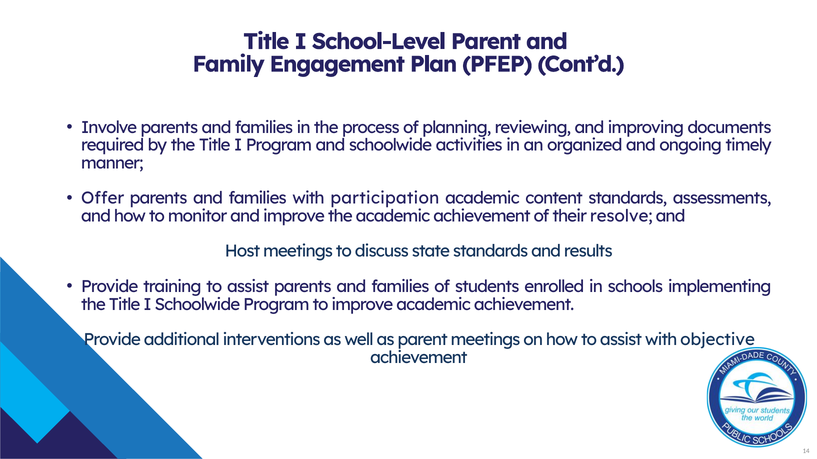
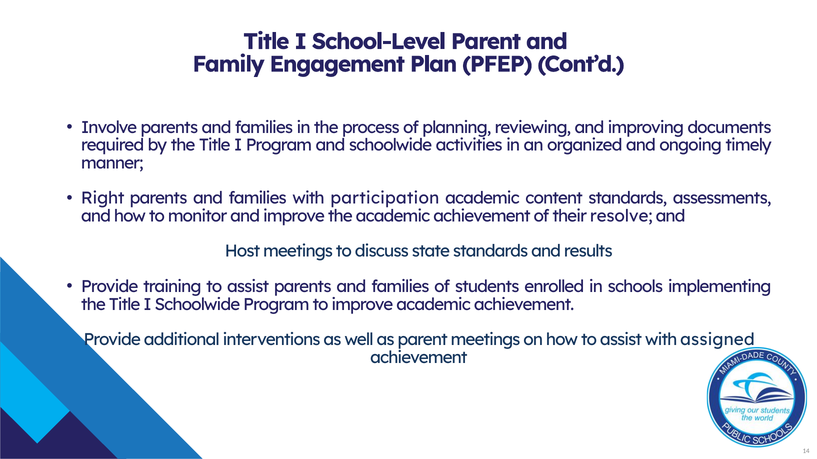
Offer: Offer -> Right (103, 199)
objective: objective -> assigned (717, 340)
